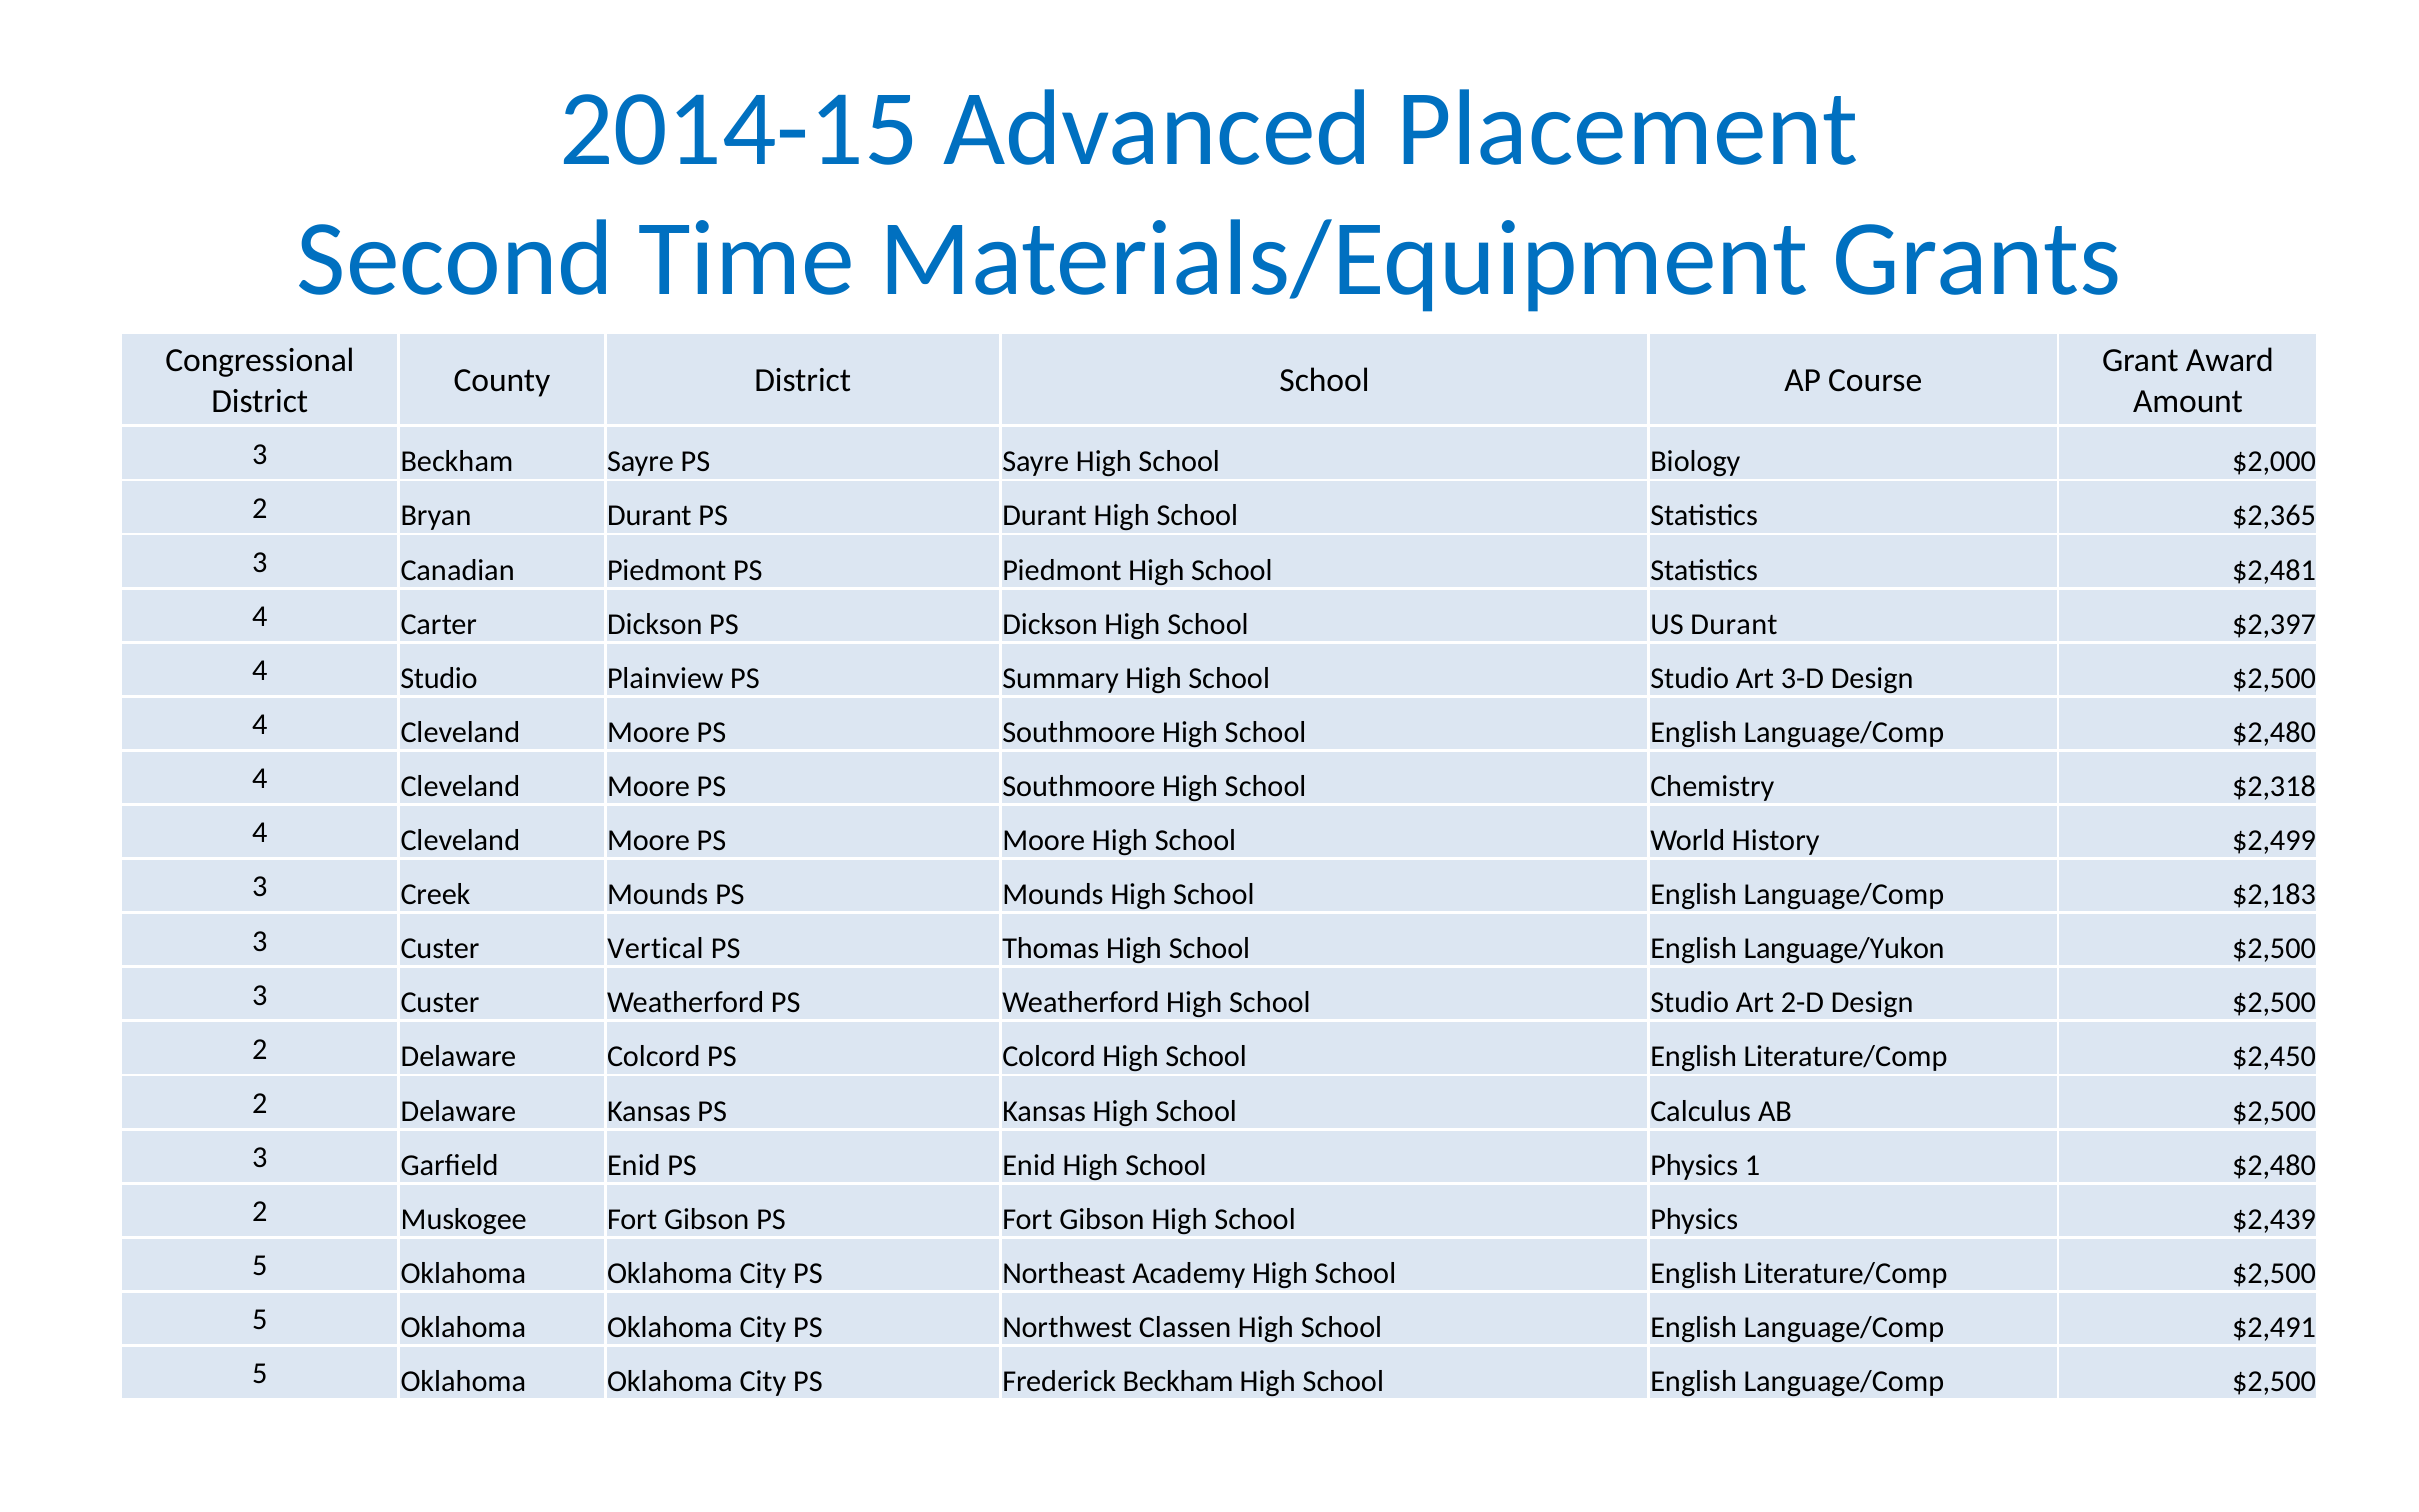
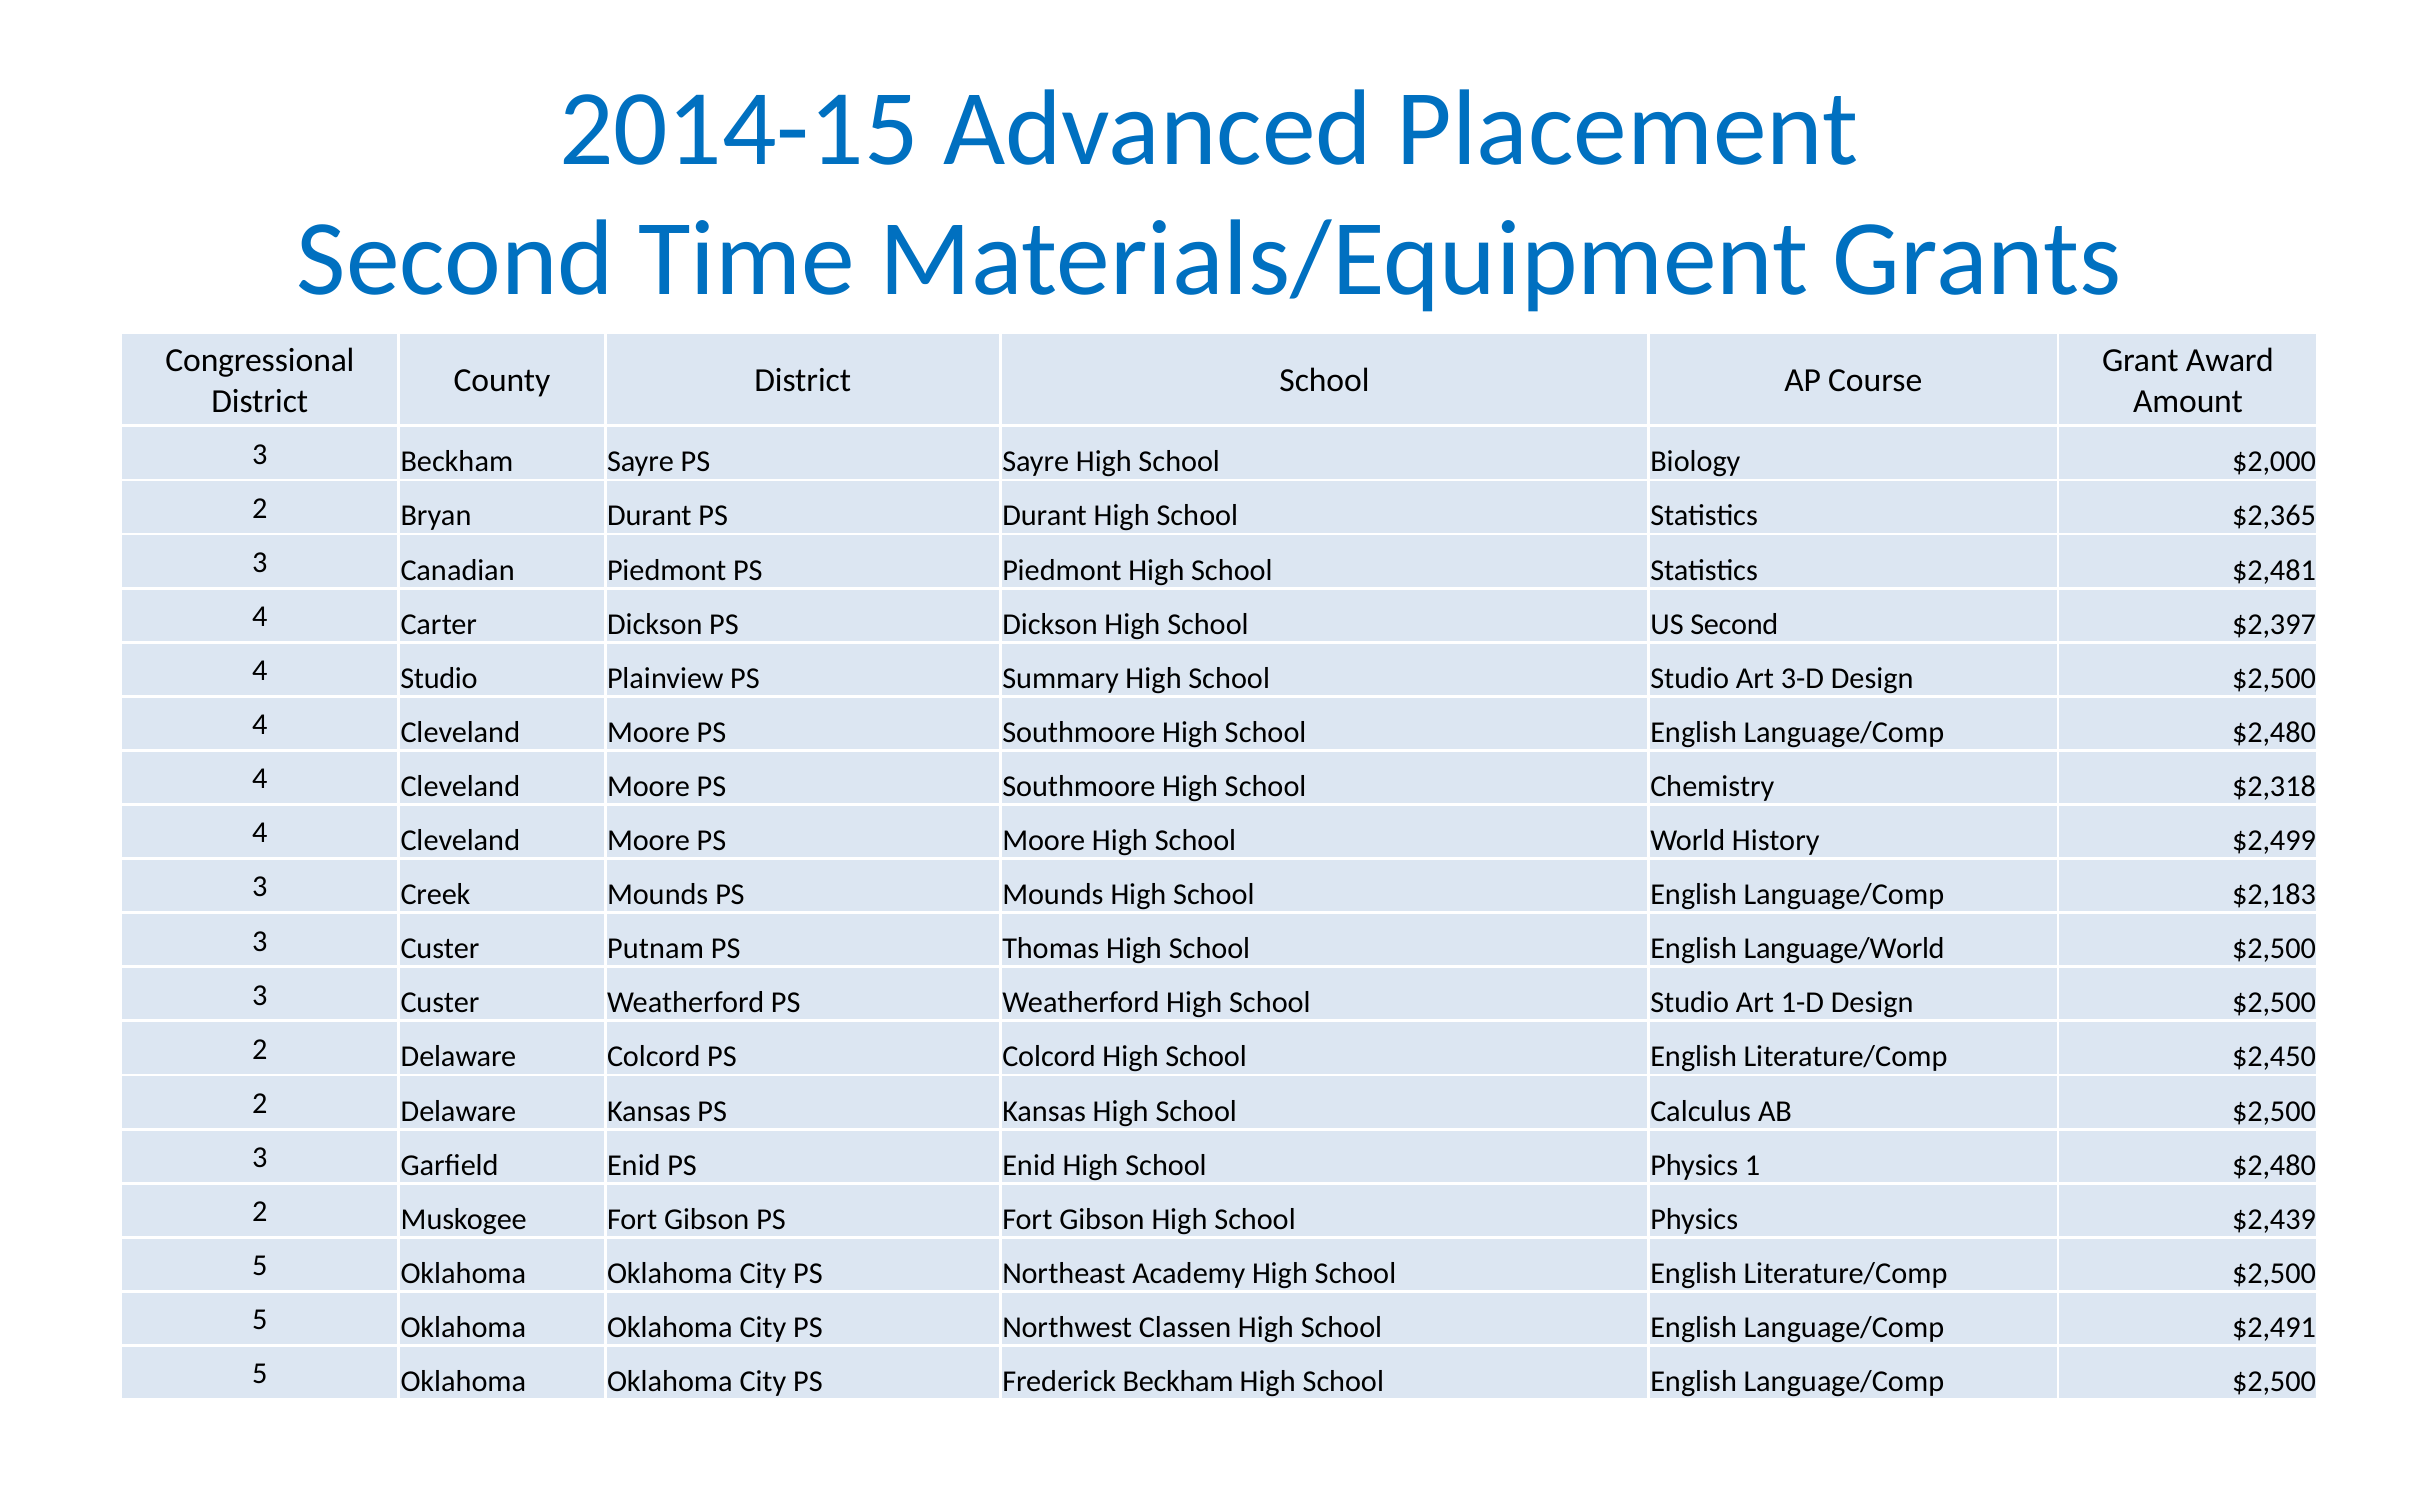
US Durant: Durant -> Second (1734, 624)
Vertical: Vertical -> Putnam (656, 949)
Language/Yukon: Language/Yukon -> Language/World (1844, 949)
2-D: 2-D -> 1-D (1802, 1003)
